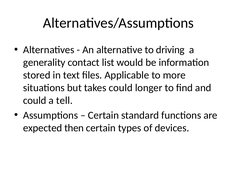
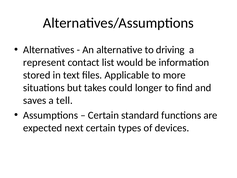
generality: generality -> represent (44, 62)
could: could -> saves (35, 100)
then: then -> next (74, 128)
